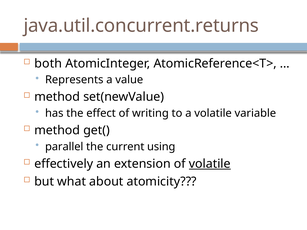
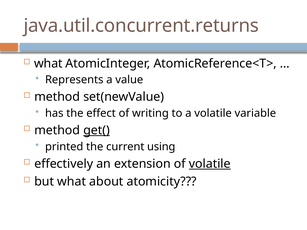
both: both -> what (48, 64)
get( underline: none -> present (97, 130)
parallel: parallel -> printed (64, 147)
